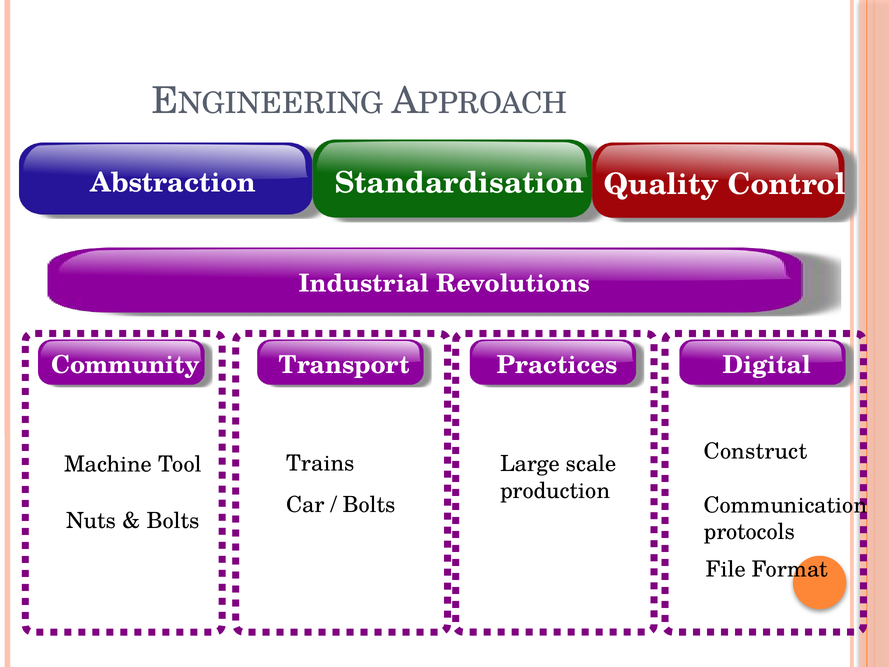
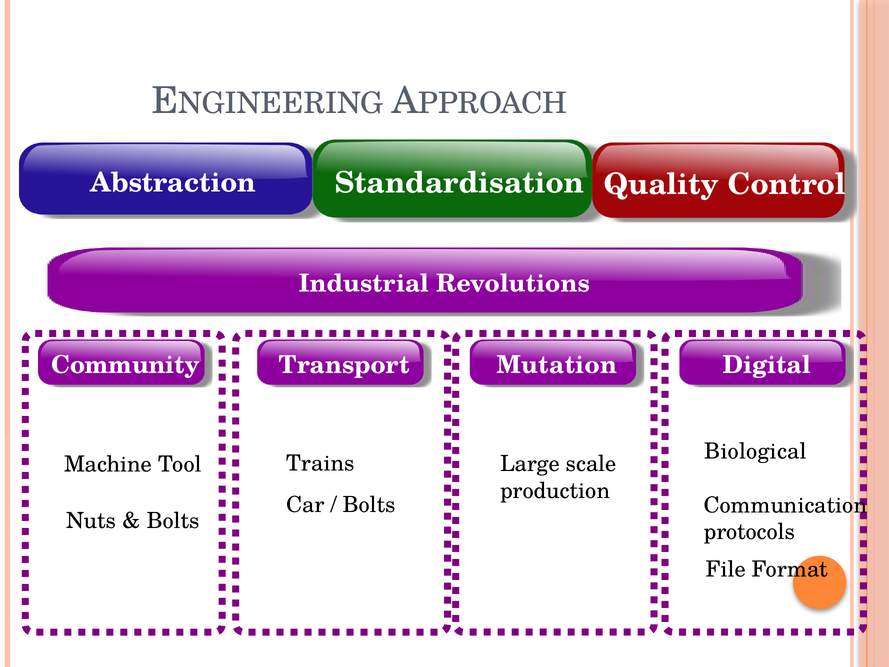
Practices: Practices -> Mutation (557, 365)
Construct: Construct -> Biological (756, 451)
